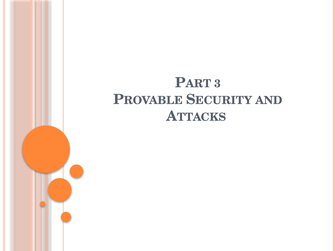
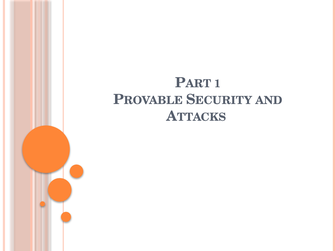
3: 3 -> 1 (218, 84)
